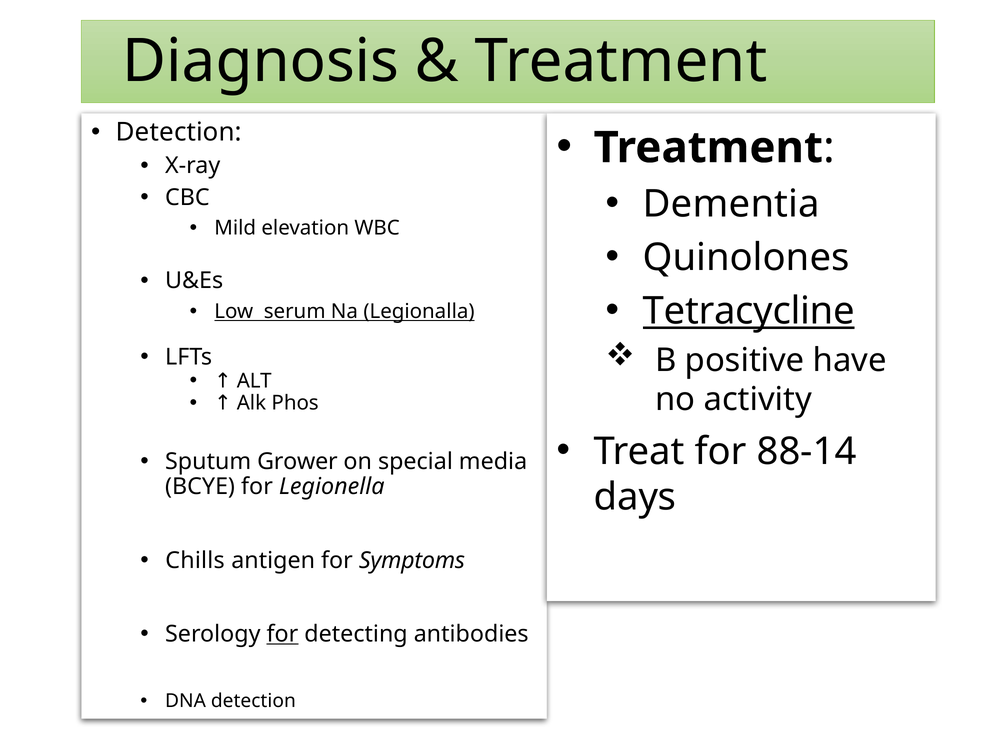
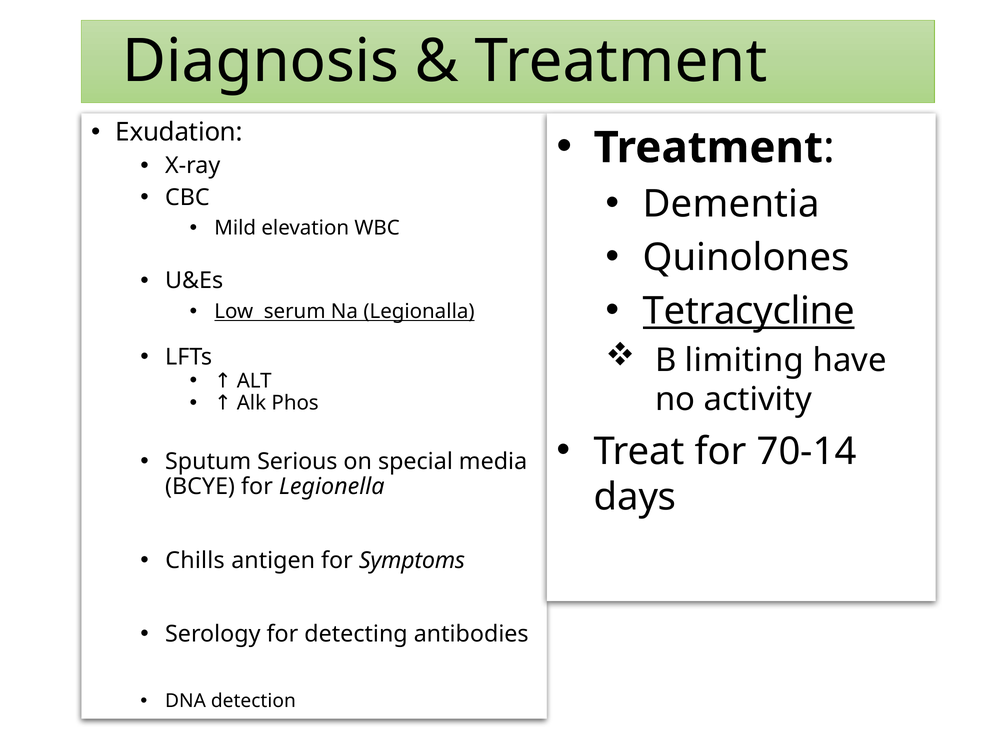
Detection: Detection -> Exudation (179, 132)
positive: positive -> limiting (745, 360)
88-14: 88-14 -> 70-14 (807, 451)
Grower: Grower -> Serious (297, 461)
for underline: present -> none (282, 634)
